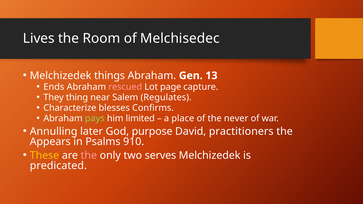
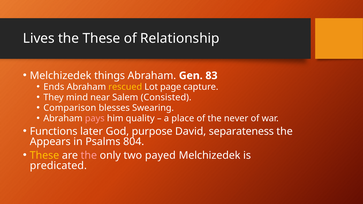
the Room: Room -> These (101, 38)
Melchisedec: Melchisedec -> Relationship (180, 38)
13: 13 -> 83 (211, 76)
rescued colour: pink -> yellow (125, 87)
thing: thing -> mind (77, 97)
Regulates: Regulates -> Consisted (166, 97)
Characterize: Characterize -> Comparison (70, 108)
Confirms: Confirms -> Swearing (153, 108)
pays colour: light green -> pink (95, 119)
limited: limited -> quality (140, 119)
Annulling: Annulling -> Functions (54, 131)
practitioners: practitioners -> separateness (241, 131)
910: 910 -> 804 (134, 142)
serves: serves -> payed (160, 155)
